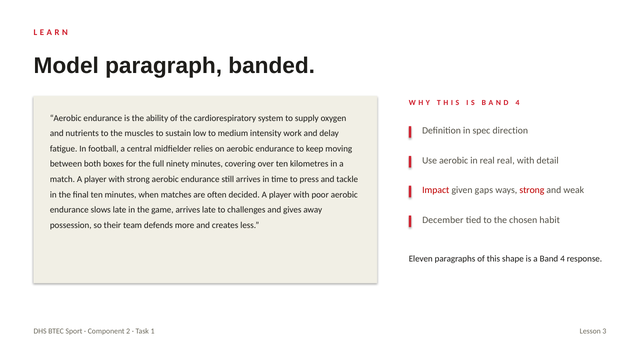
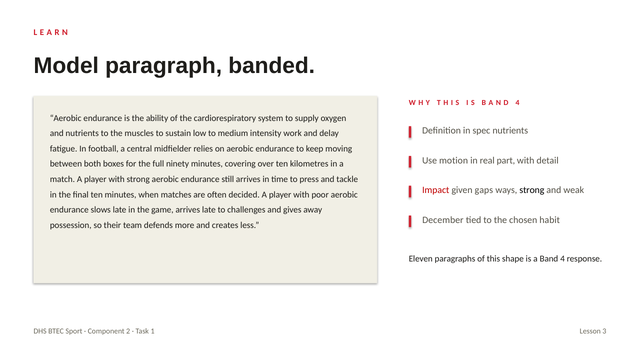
spec direction: direction -> nutrients (510, 131)
Use aerobic: aerobic -> motion (454, 160)
real real: real -> part (506, 160)
strong colour: red -> black (532, 190)
